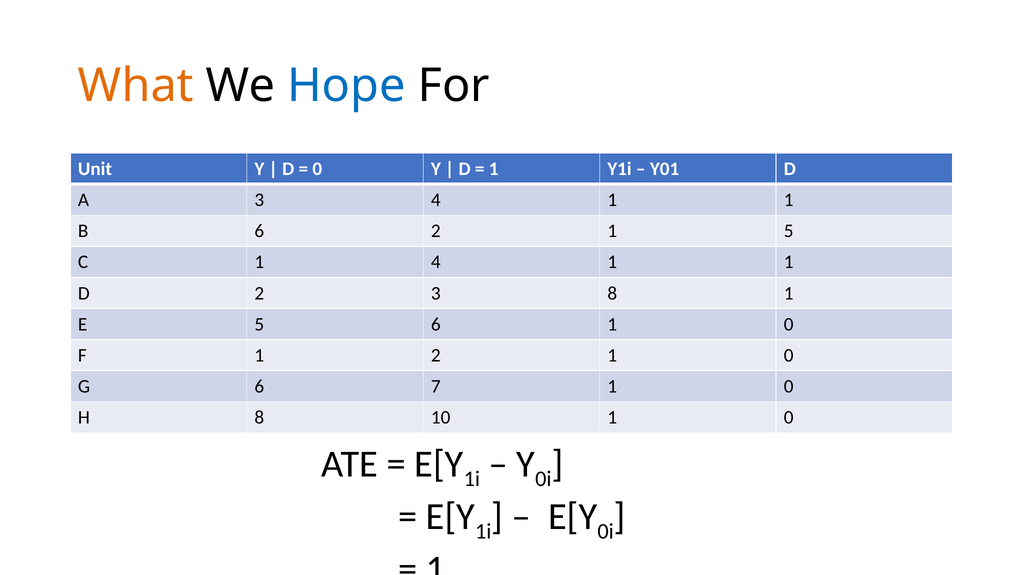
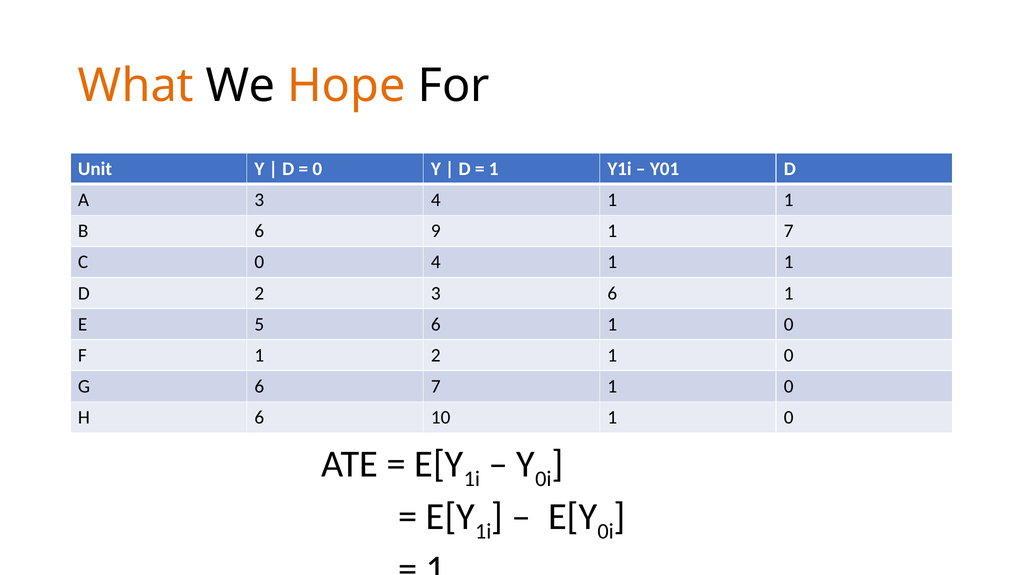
Hope colour: blue -> orange (346, 86)
6 2: 2 -> 9 (436, 231)
1 5: 5 -> 7 (789, 231)
C 1: 1 -> 0 (259, 262)
3 8: 8 -> 6 (612, 293)
H 8: 8 -> 6 (259, 418)
